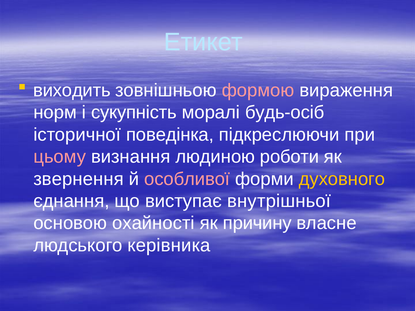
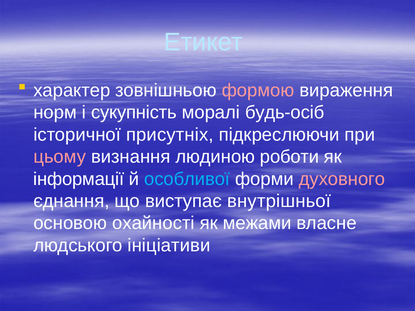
виходить: виходить -> характер (72, 91)
поведінка: поведінка -> присутніх (170, 135)
звернення: звернення -> інформації (79, 179)
особливої colour: pink -> light blue (187, 179)
духовного colour: yellow -> pink (342, 179)
причину: причину -> межами (257, 223)
керівника: керівника -> ініціативи (169, 245)
